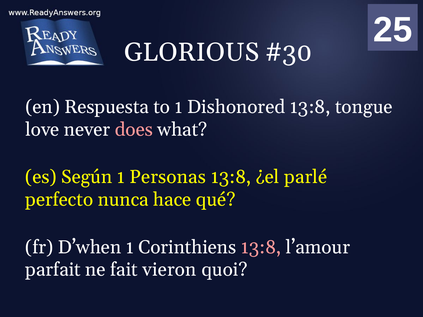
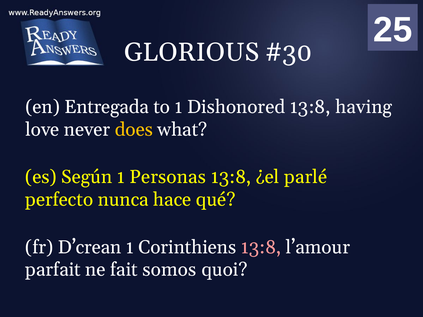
Respuesta: Respuesta -> Entregada (107, 107)
tongue: tongue -> having (364, 107)
does colour: pink -> yellow (134, 130)
D’when: D’when -> D’crean (90, 247)
vieron: vieron -> somos (169, 270)
